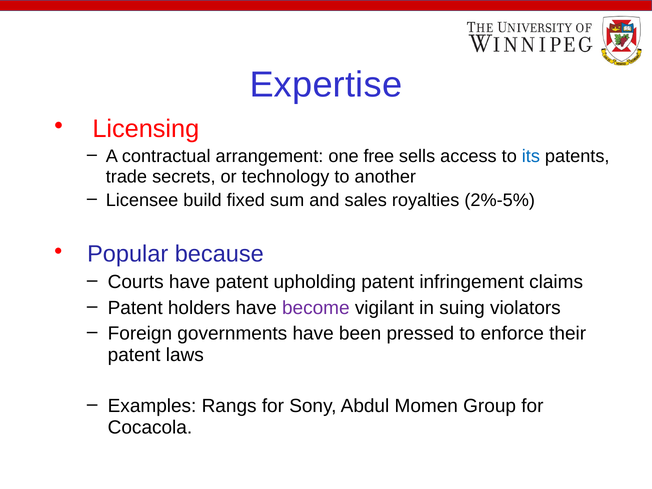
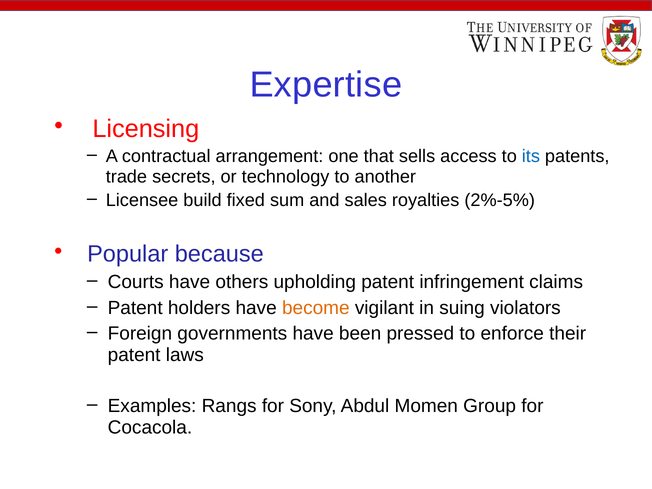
free: free -> that (379, 156)
have patent: patent -> others (242, 282)
become colour: purple -> orange (316, 308)
